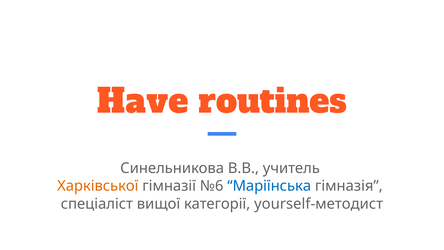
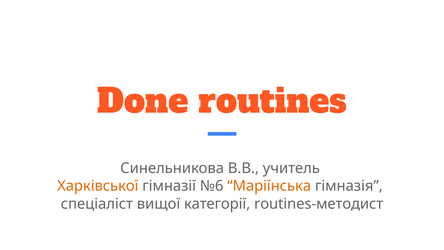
Have: Have -> Done (143, 102)
Маріїнська colour: blue -> orange (269, 186)
yourself-методист: yourself-методист -> routines-методист (319, 204)
